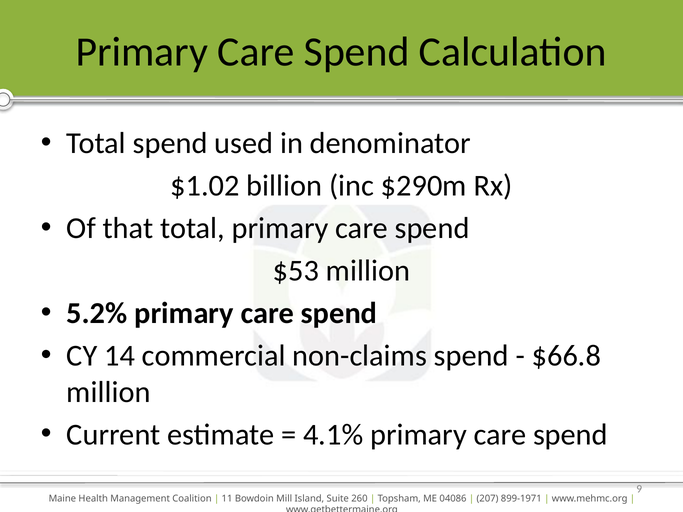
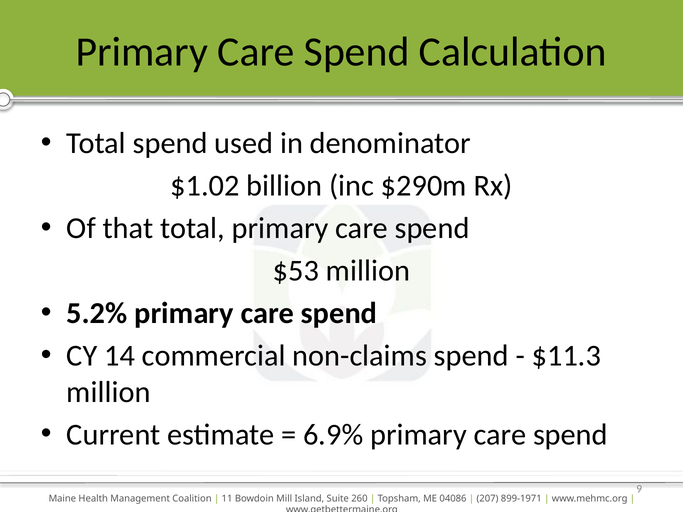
$66.8: $66.8 -> $11.3 (566, 356)
4.1%: 4.1% -> 6.9% (333, 435)
